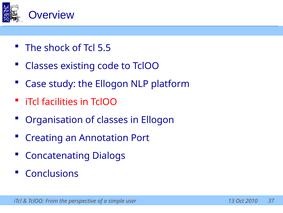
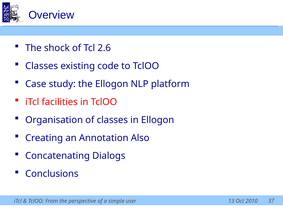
5.5: 5.5 -> 2.6 (104, 48)
Port: Port -> Also (140, 137)
